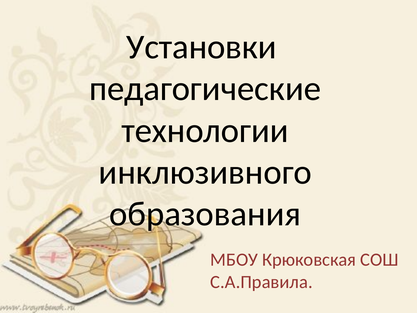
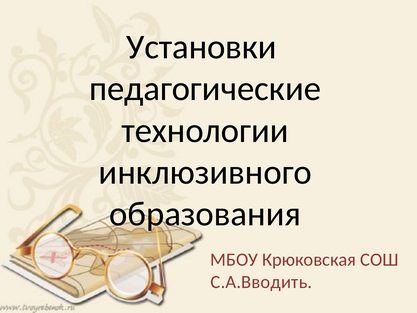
С.А.Правила: С.А.Правила -> С.А.Вводить (261, 282)
